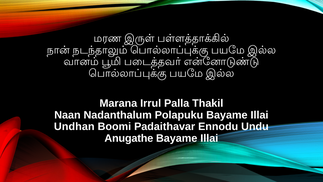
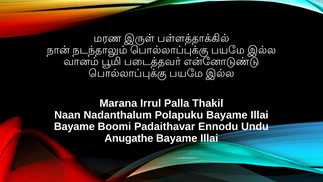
Undhan: Undhan -> Bayame (74, 126)
